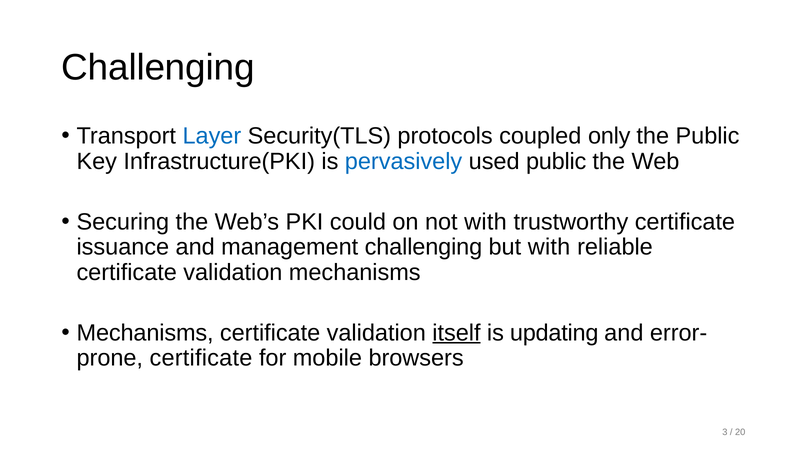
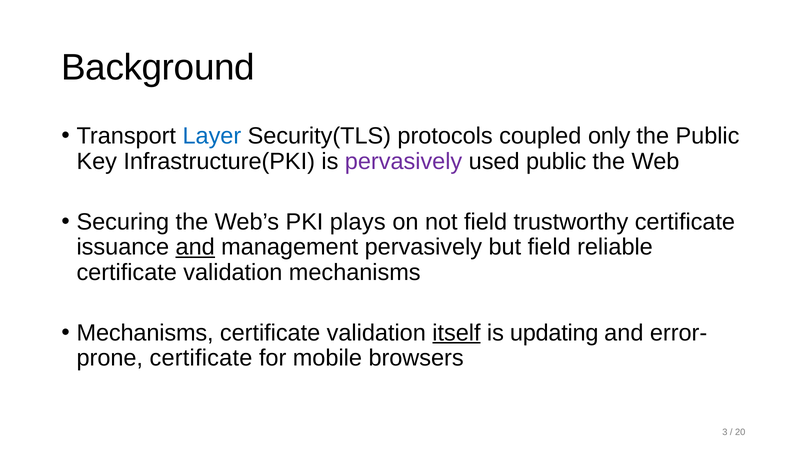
Challenging: Challenging -> Background (158, 68)
pervasively colour: blue -> purple (404, 162)
could: could -> plays (358, 222)
not with: with -> field (486, 222)
and underline: none -> present (195, 247)
management challenging: challenging -> pervasively (423, 247)
but with: with -> field (549, 247)
